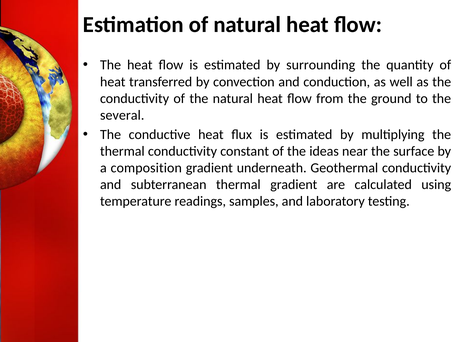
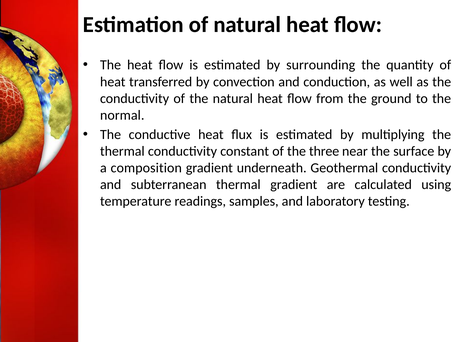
several: several -> normal (122, 115)
ideas: ideas -> three (324, 151)
